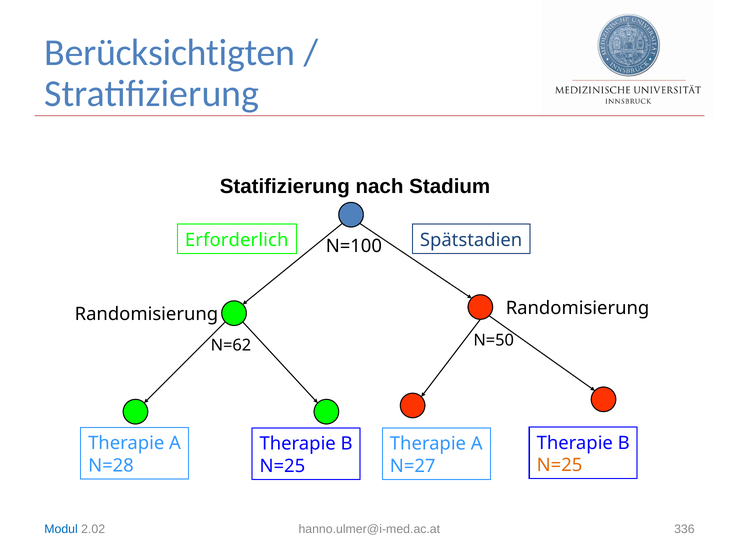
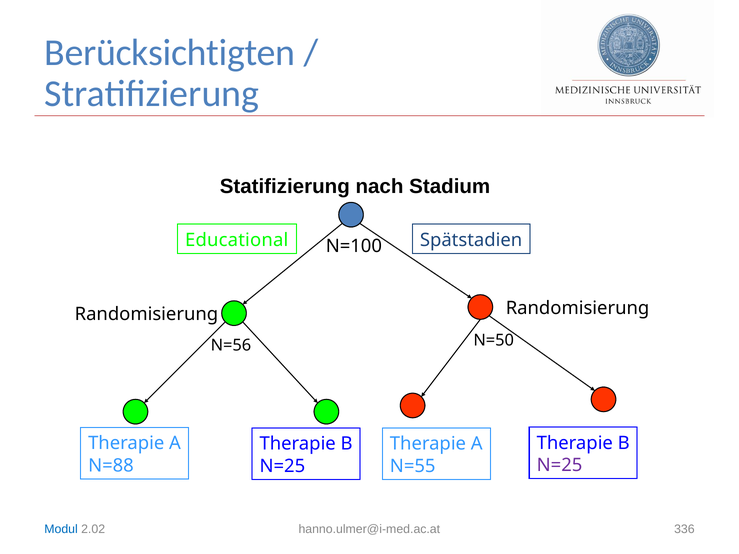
Erforderlich: Erforderlich -> Educational (237, 240)
N=62: N=62 -> N=56 (231, 346)
N=25 colour: orange -> purple (560, 465)
N=28: N=28 -> N=88 (111, 466)
N=27: N=27 -> N=55 (413, 466)
